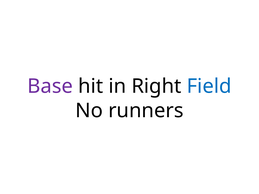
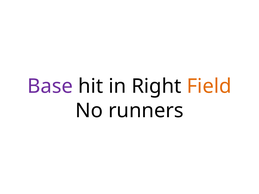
Field colour: blue -> orange (209, 86)
